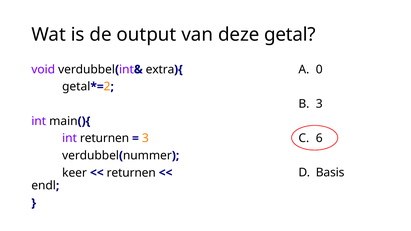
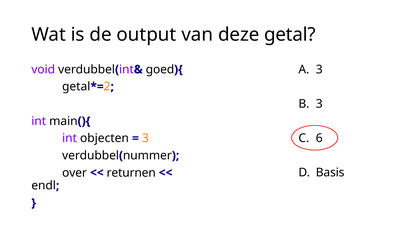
extra: extra -> goed (160, 69)
0: 0 -> 3 (319, 69)
int returnen: returnen -> objecten (104, 138)
keer: keer -> over (75, 173)
